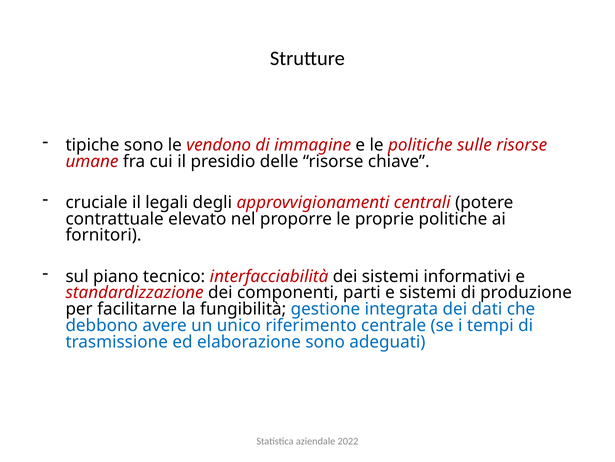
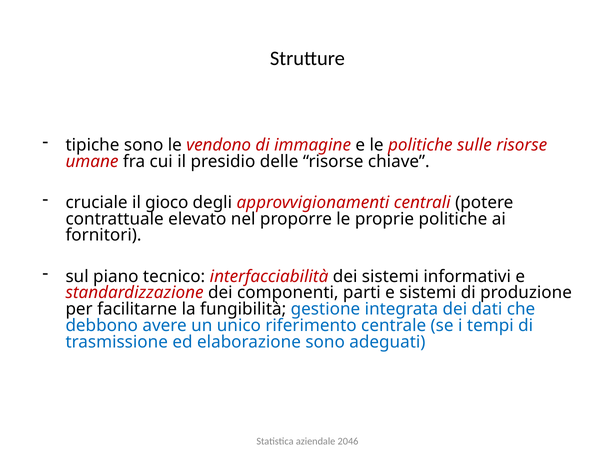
legali: legali -> gioco (167, 202)
2022: 2022 -> 2046 (348, 440)
